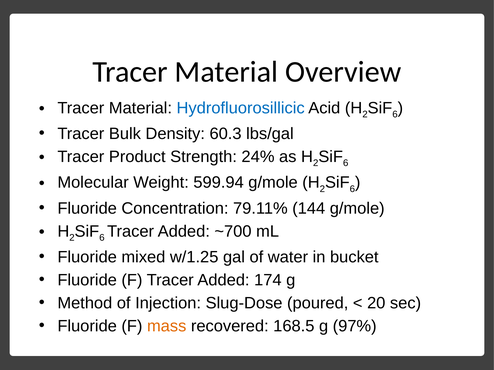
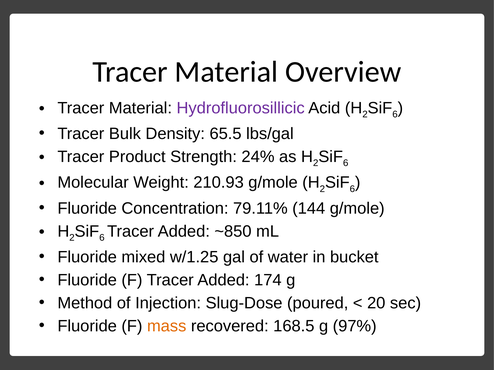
Hydrofluorosillicic colour: blue -> purple (241, 108)
60.3: 60.3 -> 65.5 (226, 134)
599.94: 599.94 -> 210.93 (219, 183)
~700: ~700 -> ~850 (233, 232)
